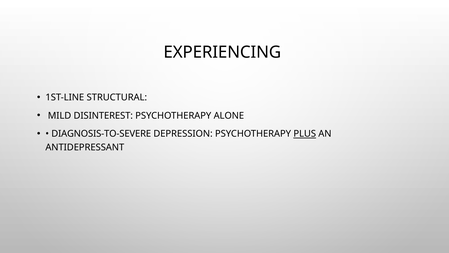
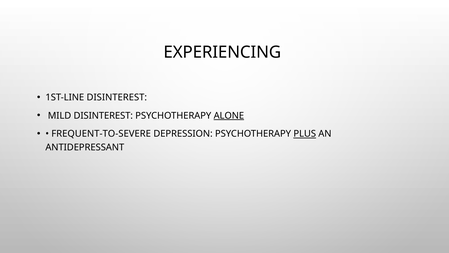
1ST-LINE STRUCTURAL: STRUCTURAL -> DISINTEREST (117, 97)
ALONE underline: none -> present (229, 116)
DIAGNOSIS-TO-SEVERE: DIAGNOSIS-TO-SEVERE -> FREQUENT-TO-SEVERE (101, 134)
